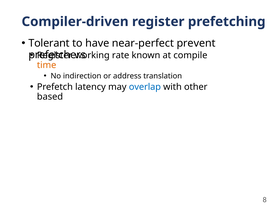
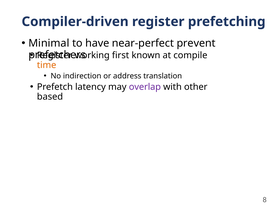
Tolerant: Tolerant -> Minimal (49, 43)
rate: rate -> first (121, 55)
overlap colour: blue -> purple (145, 87)
